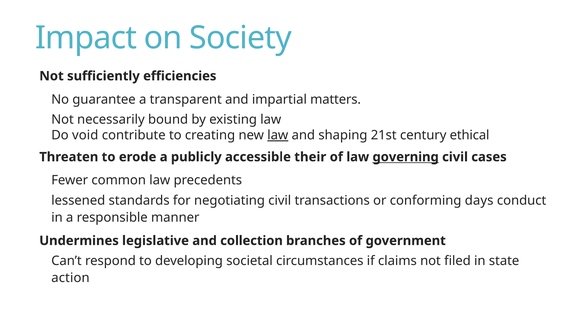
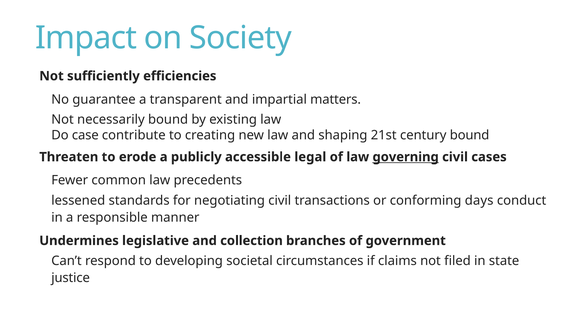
void: void -> case (85, 135)
law underline: present -> none (278, 135)
century ethical: ethical -> bound (470, 135)
their: their -> legal (310, 157)
action: action -> justice (71, 277)
